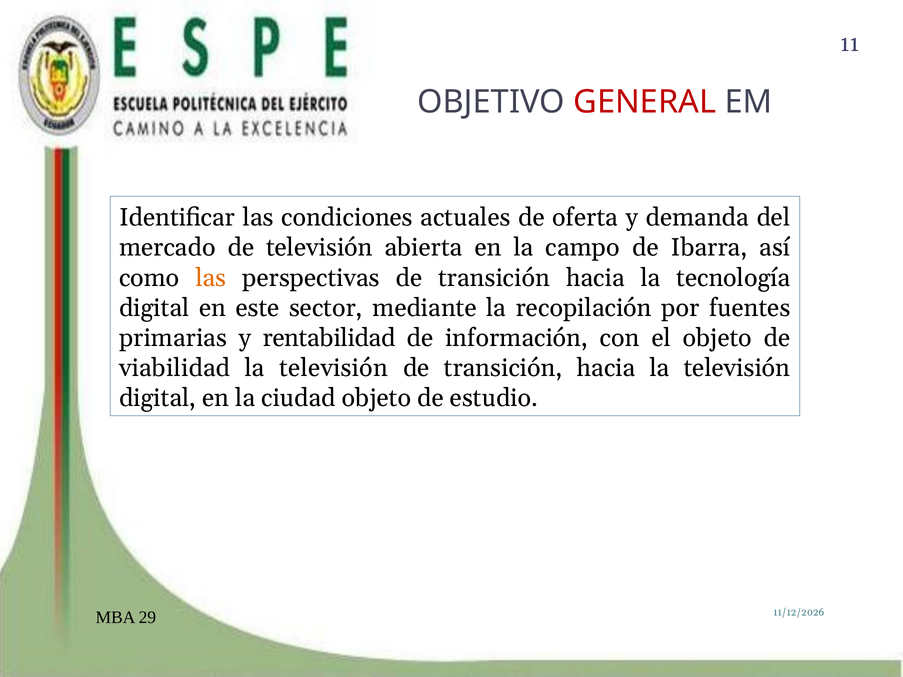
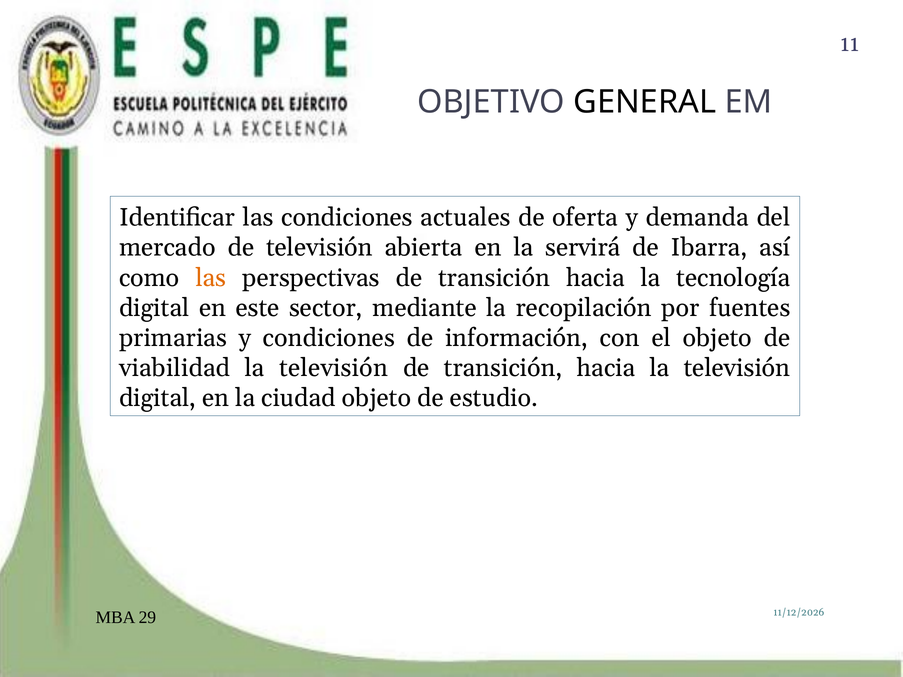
GENERAL colour: red -> black (645, 102)
campo: campo -> servirá (583, 248)
y rentabilidad: rentabilidad -> condiciones (329, 338)
